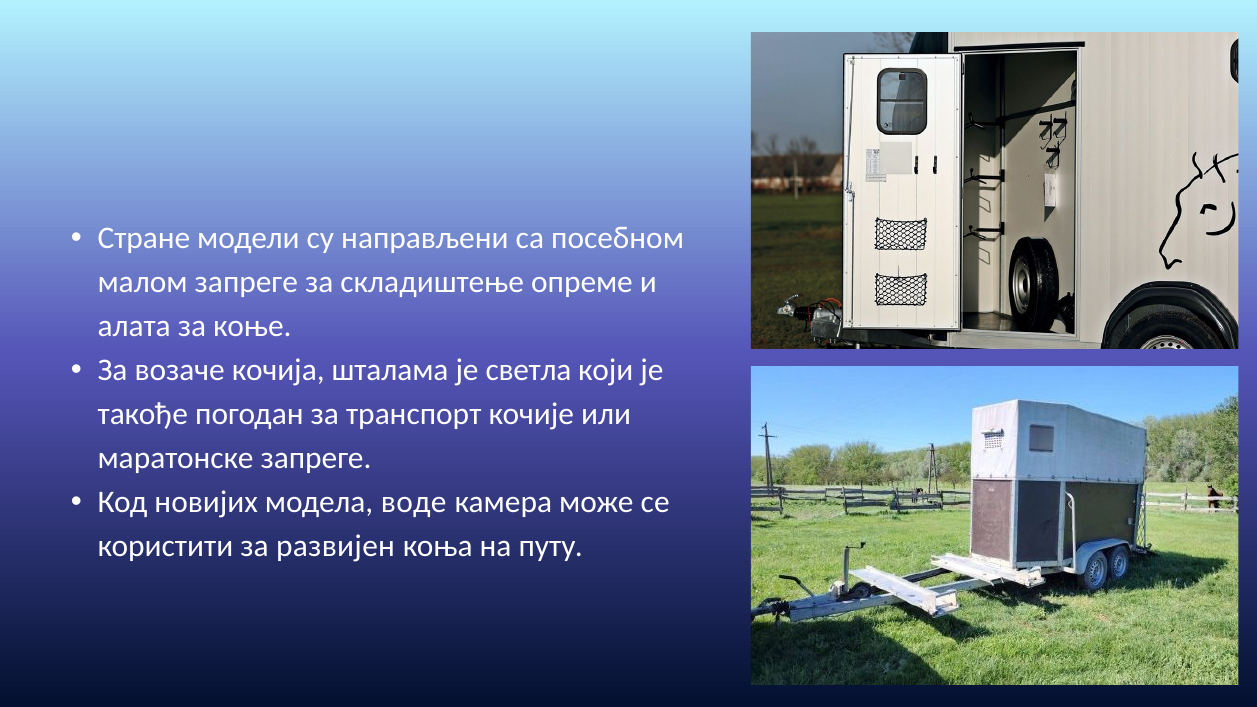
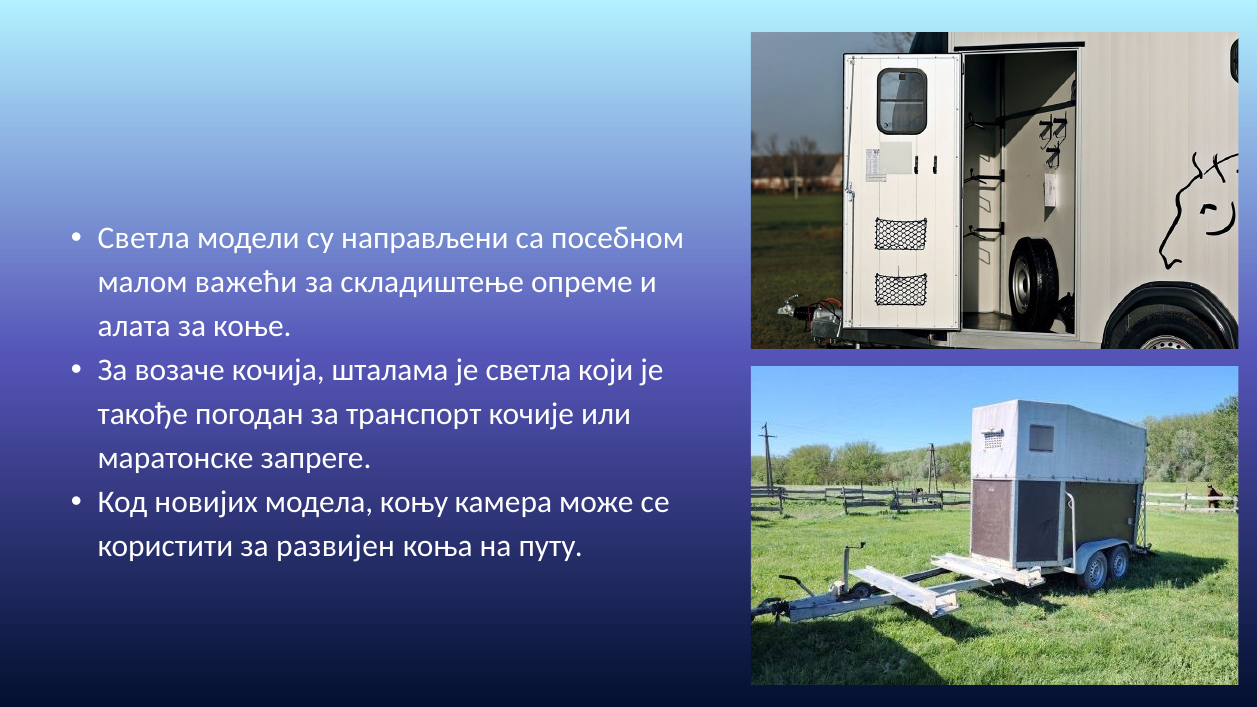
Стране: Стране -> Светла (144, 238)
малом запреге: запреге -> важећи (246, 282)
воде: воде -> коњу (414, 502)
